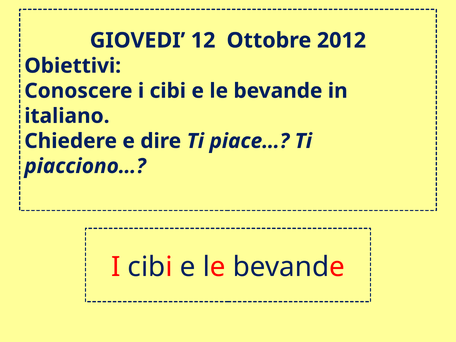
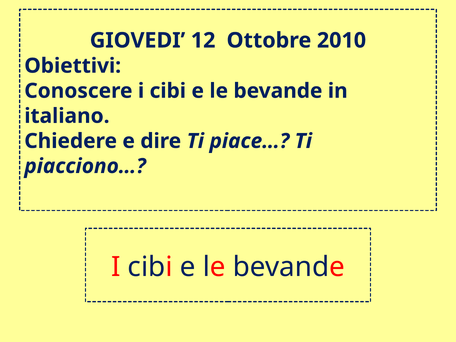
2012: 2012 -> 2010 (341, 40)
